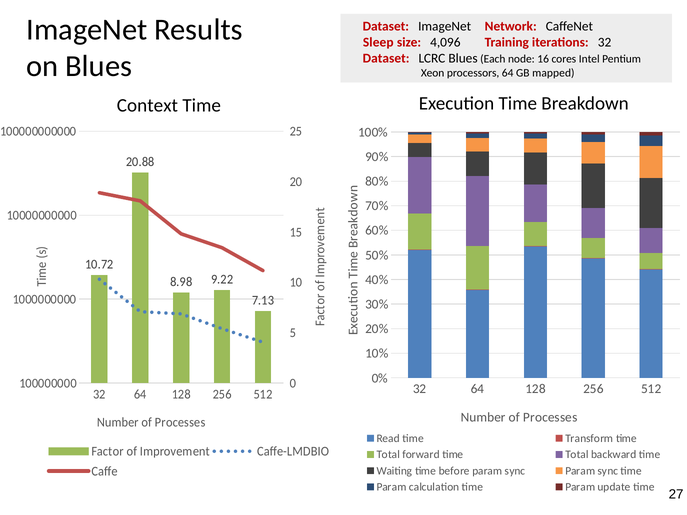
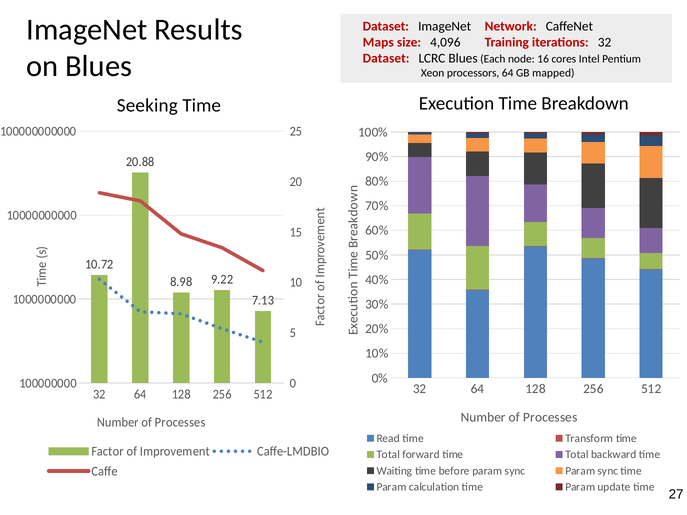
Sleep: Sleep -> Maps (378, 42)
Context: Context -> Seeking (147, 105)
